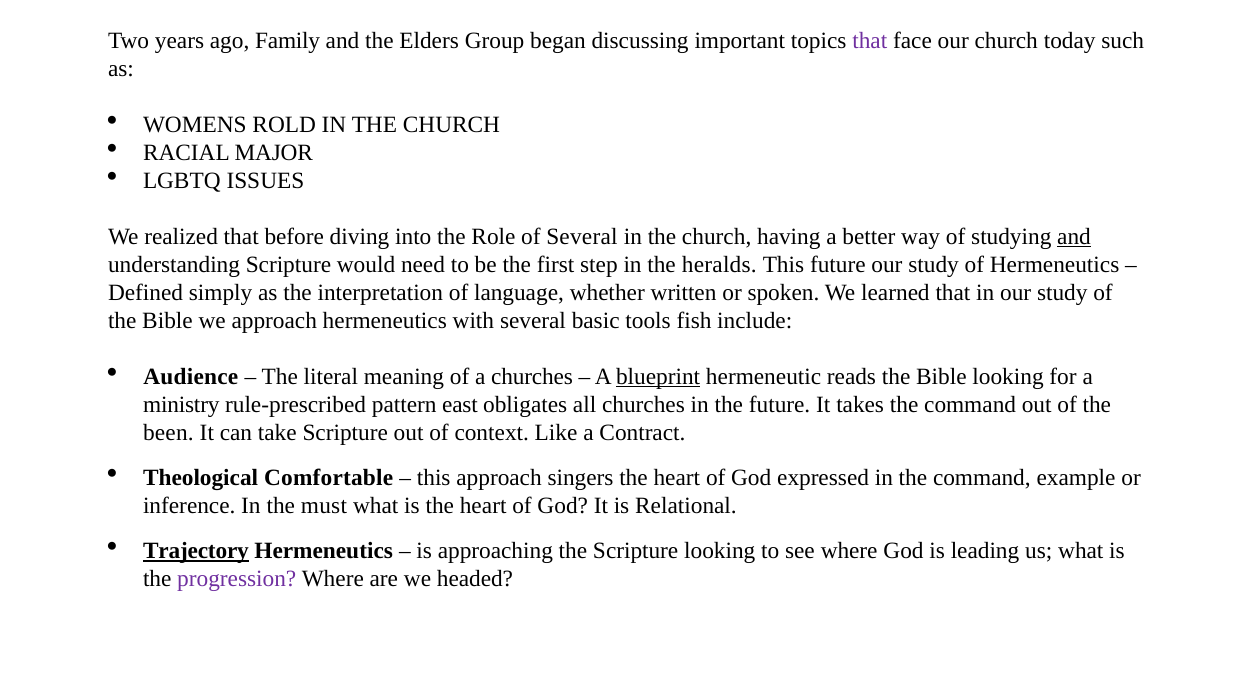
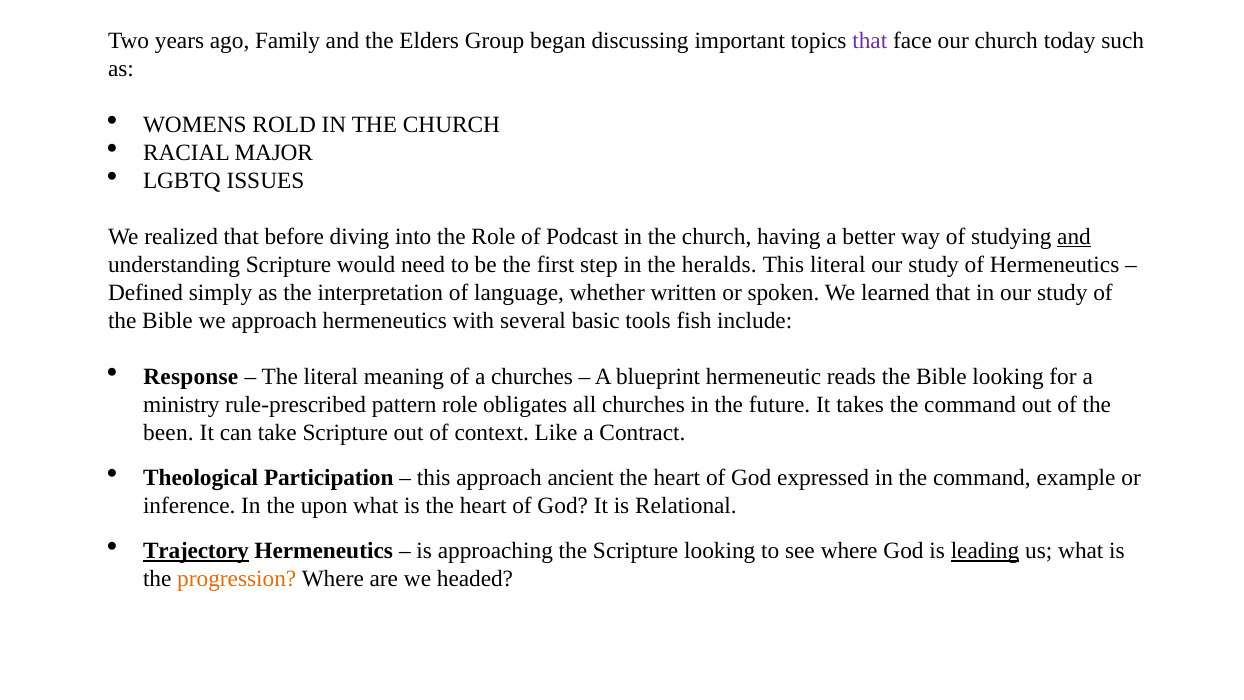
of Several: Several -> Podcast (582, 236)
This future: future -> literal (838, 264)
Audience: Audience -> Response (191, 376)
blueprint underline: present -> none (658, 376)
pattern east: east -> role (460, 404)
Comfortable: Comfortable -> Participation (329, 477)
singers: singers -> ancient (581, 477)
must: must -> upon (324, 505)
leading underline: none -> present (985, 551)
progression colour: purple -> orange (237, 579)
